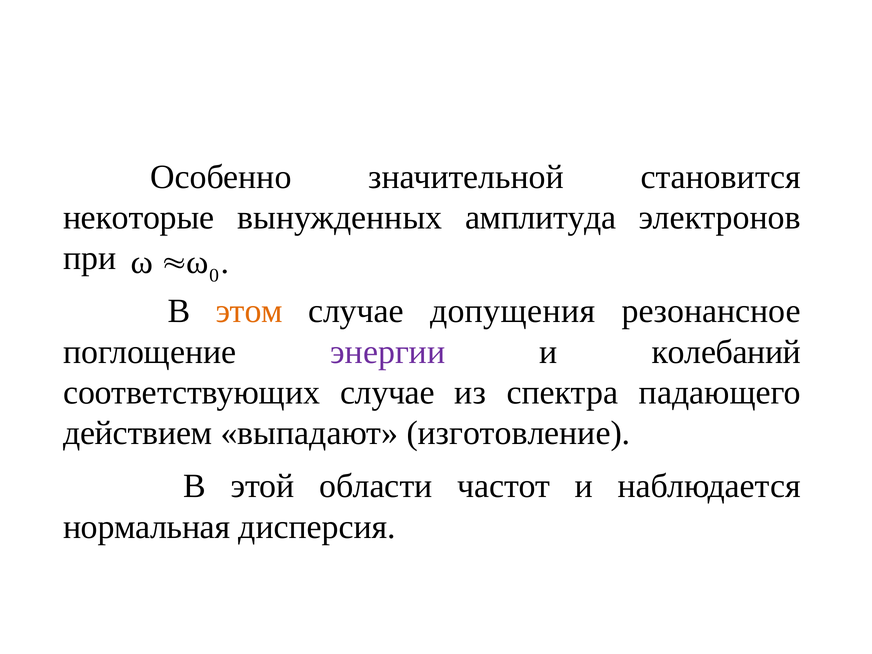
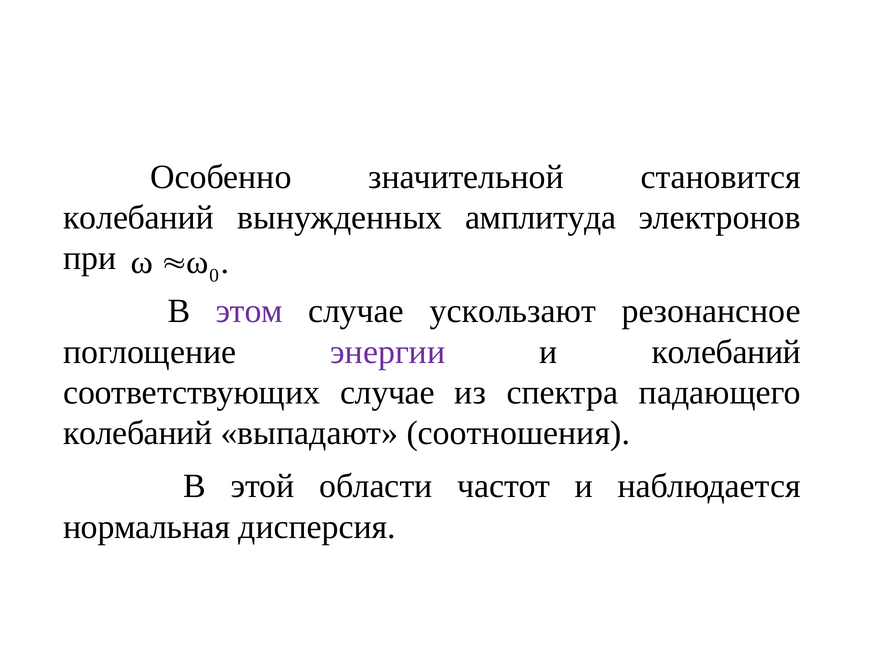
некоторые: некоторые -> колебаний (139, 218)
этом colour: orange -> purple (249, 311)
допущения: допущения -> ускользают (513, 311)
действием: действием -> колебаний (138, 433)
изготовление: изготовление -> соотношения (518, 433)
